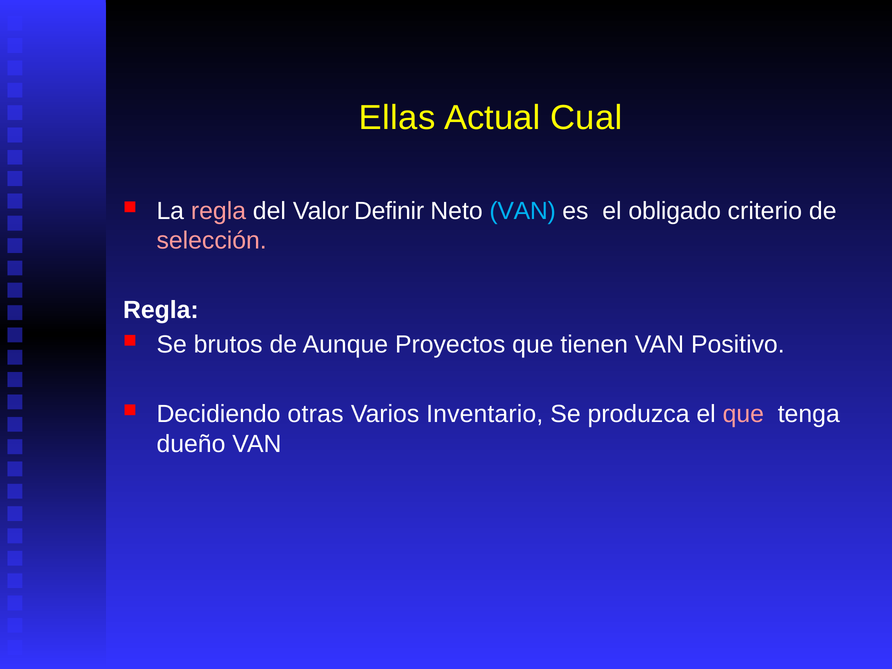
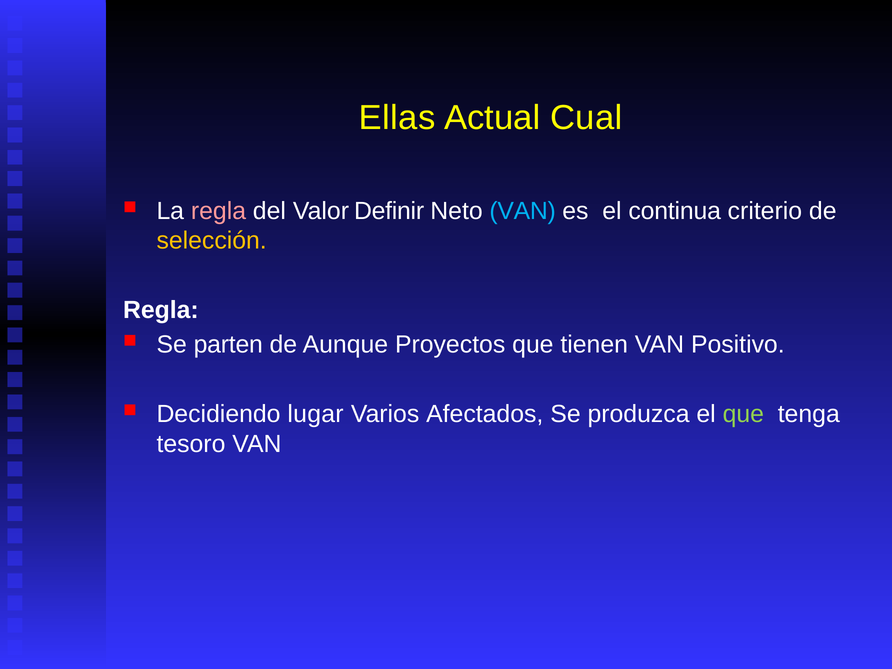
obligado: obligado -> continua (675, 211)
selección colour: pink -> yellow (212, 241)
brutos: brutos -> parten (228, 345)
otras: otras -> lugar (316, 414)
Inventario: Inventario -> Afectados (485, 414)
que colour: pink -> light green (743, 414)
dueño: dueño -> tesoro (191, 444)
